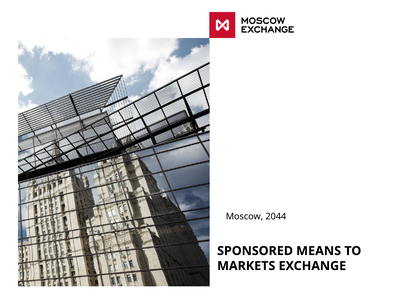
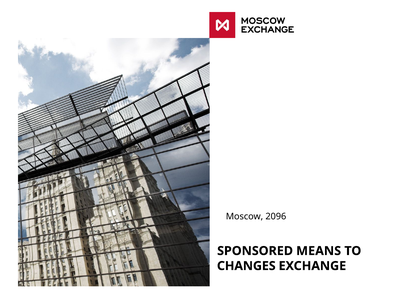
2044: 2044 -> 2096 (276, 217)
MARKETS: MARKETS -> CHANGES (246, 266)
